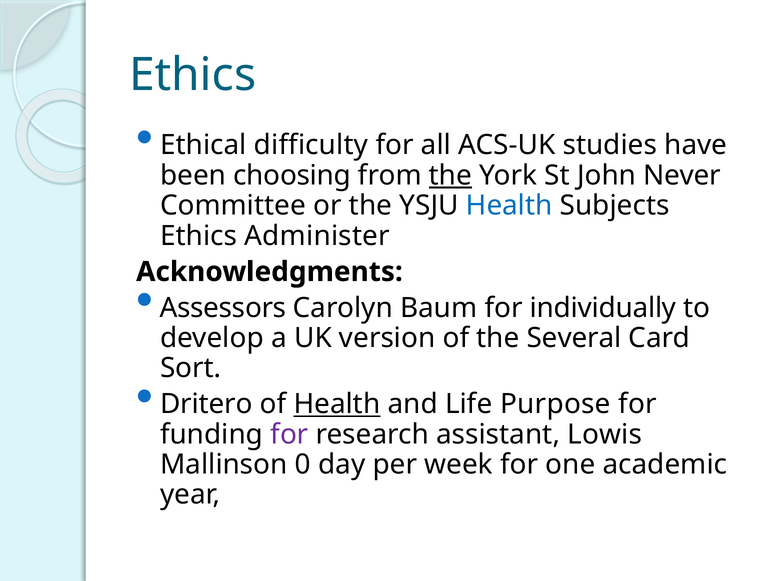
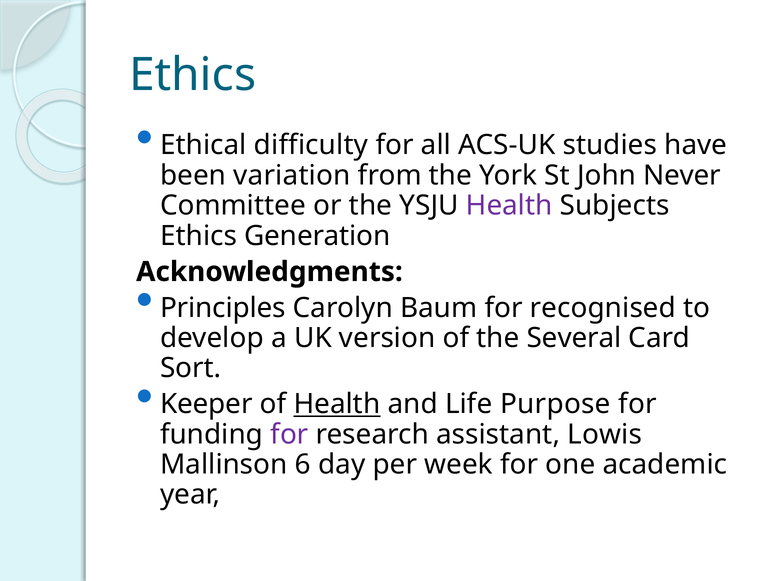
choosing: choosing -> variation (292, 175)
the underline: present -> none (450, 175)
Health colour: blue -> purple (509, 205)
Administer: Administer -> Generation (317, 236)
Assessors: Assessors -> Principles (223, 308)
individually: individually -> recognised (603, 308)
Dritero: Dritero -> Keeper (206, 404)
0: 0 -> 6 (303, 464)
